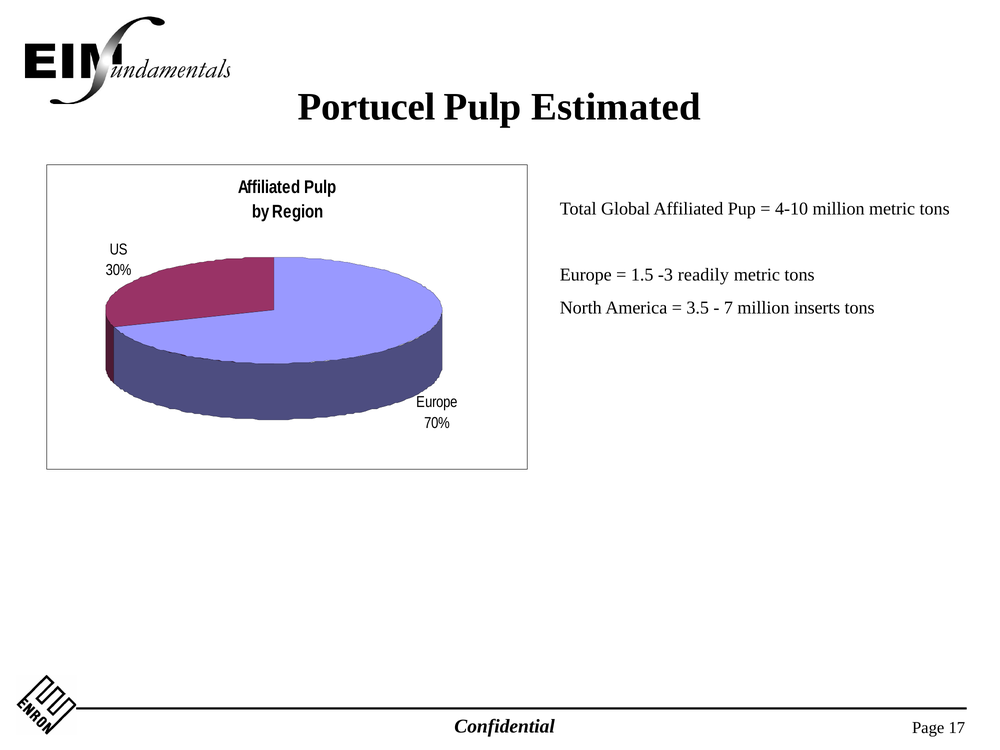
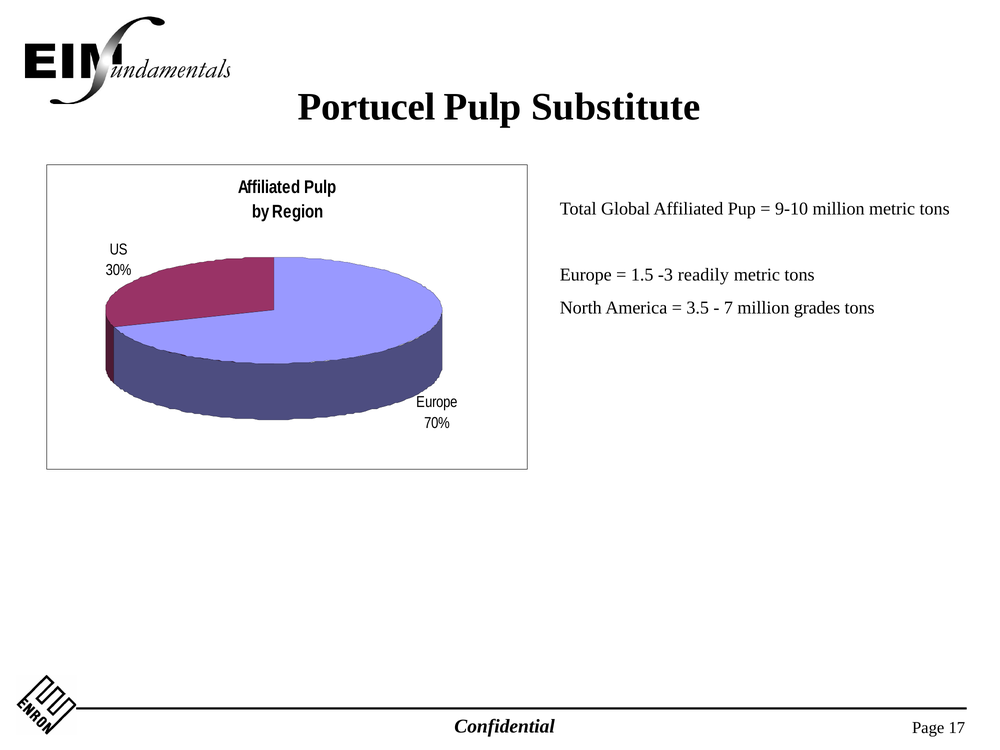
Estimated: Estimated -> Substitute (616, 107)
4-10: 4-10 -> 9-10 (792, 209)
inserts: inserts -> grades (817, 308)
